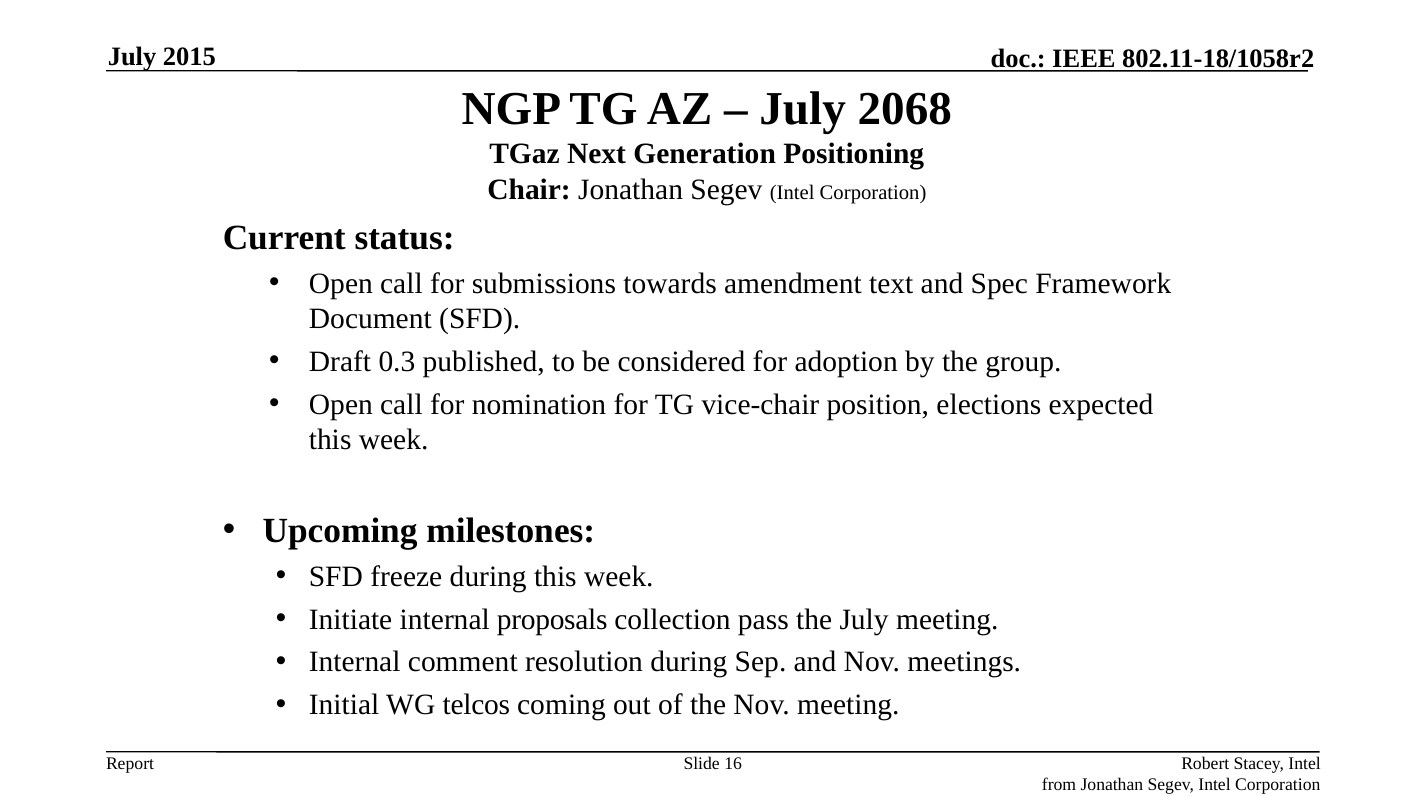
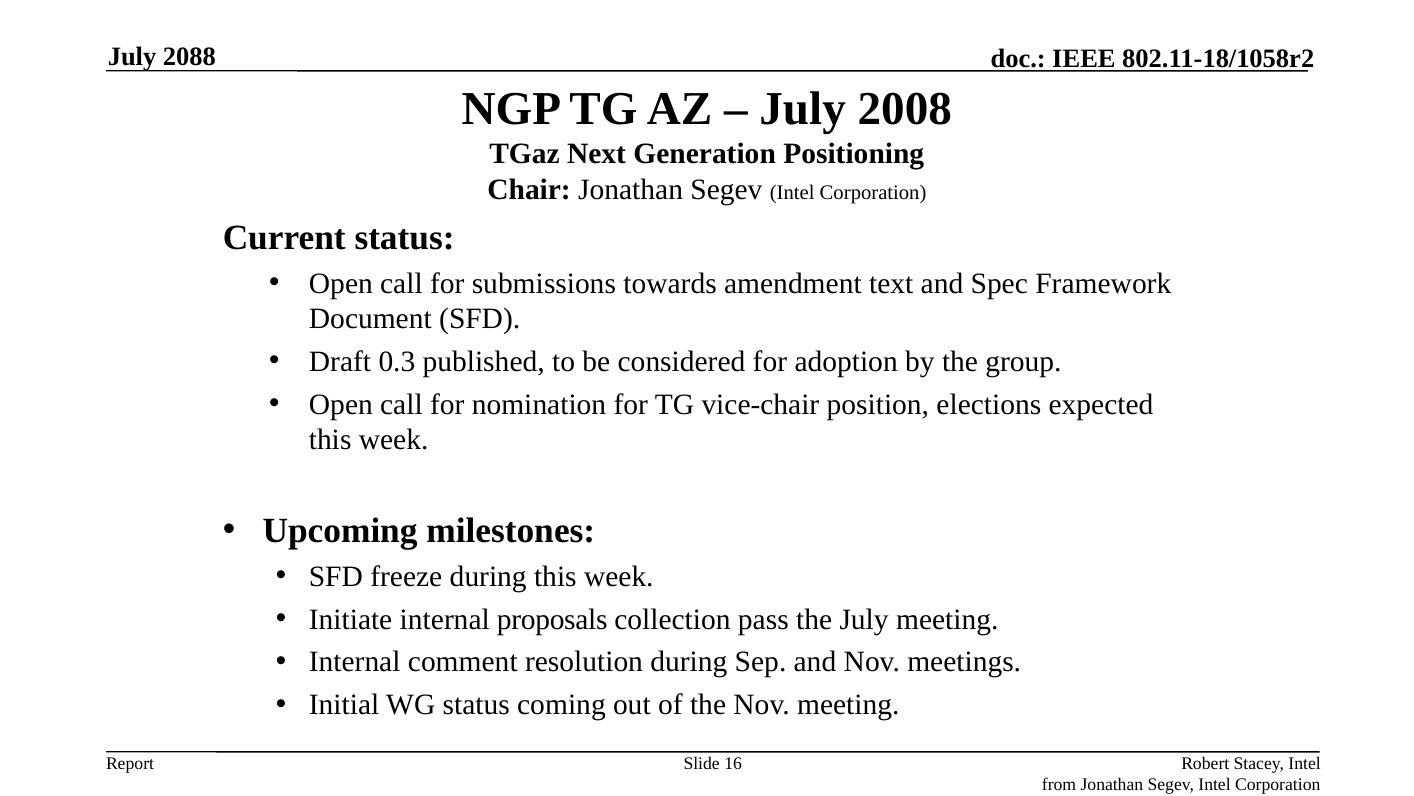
2015: 2015 -> 2088 (189, 56)
2068: 2068 -> 2008 (905, 109)
WG telcos: telcos -> status (476, 704)
